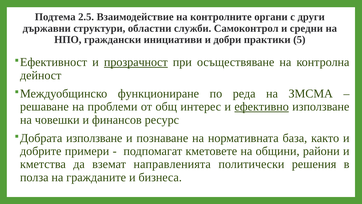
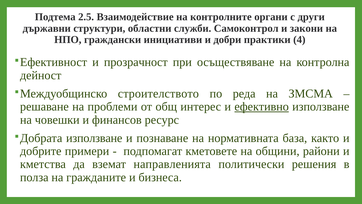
средни: средни -> закони (306, 28)
5: 5 -> 4 (299, 40)
прозрачност underline: present -> none (136, 62)
функциониране: функциониране -> строителството (158, 93)
